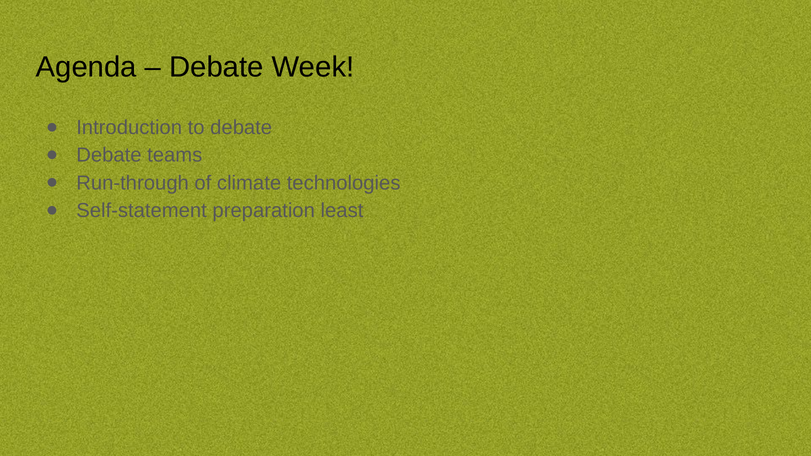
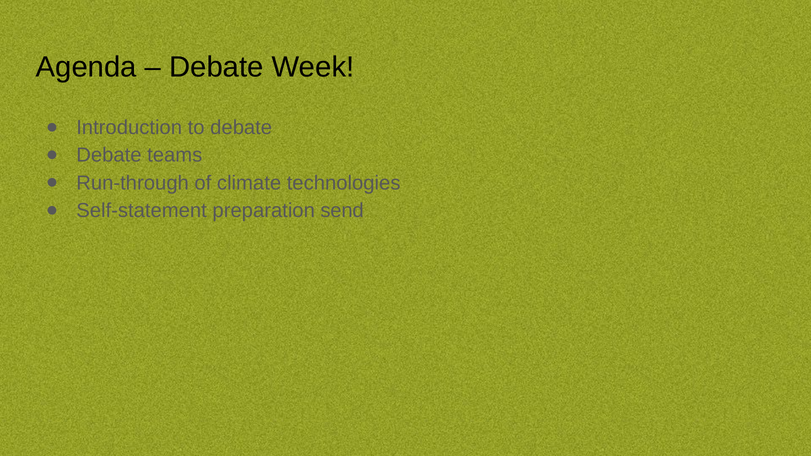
least: least -> send (342, 211)
